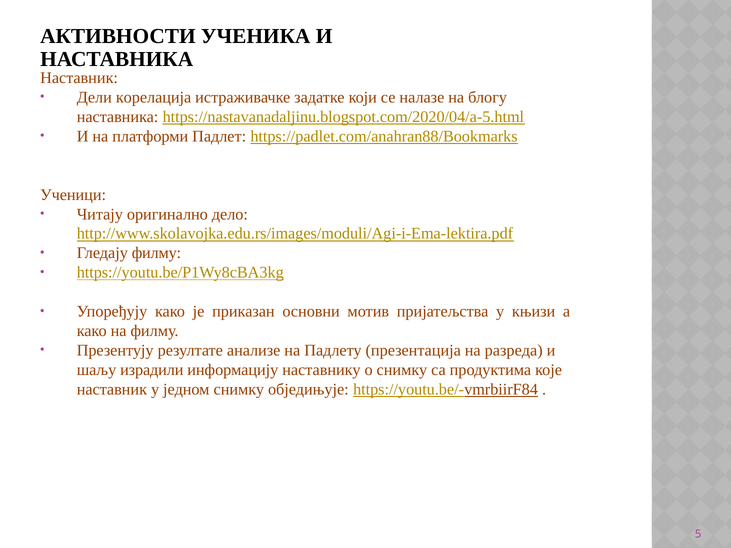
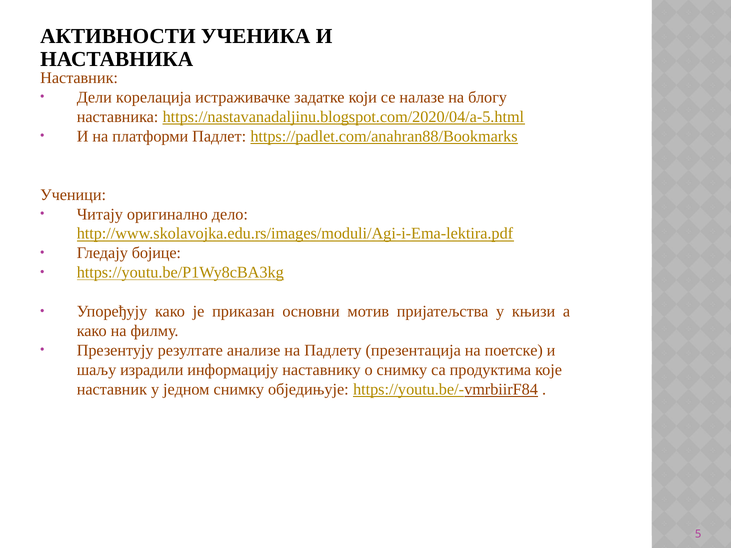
Гледају филму: филму -> бојице (156, 253)
разреда: разреда -> поетске (514, 351)
